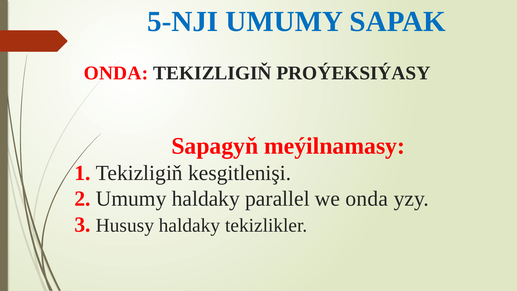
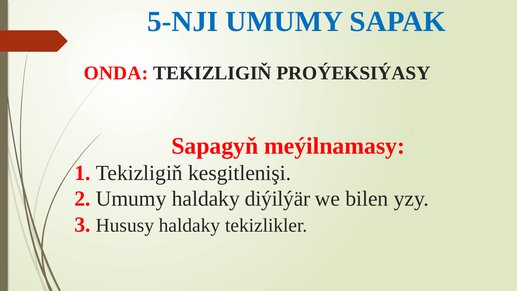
parallel: parallel -> diýilýär (278, 199)
we onda: onda -> bilen (367, 199)
